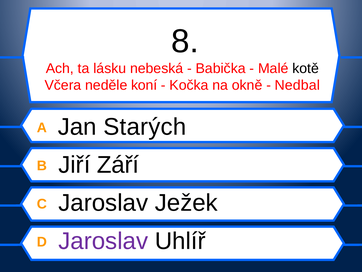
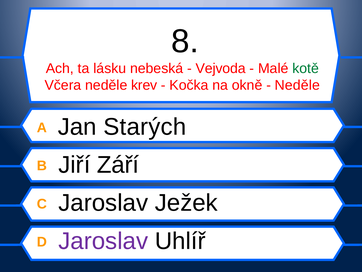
Babička: Babička -> Vejvoda (221, 68)
kotě colour: black -> green (306, 68)
koní: koní -> krev (144, 85)
Nedbal: Nedbal -> Neděle (297, 85)
